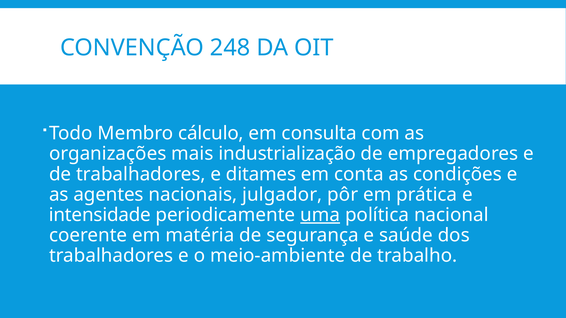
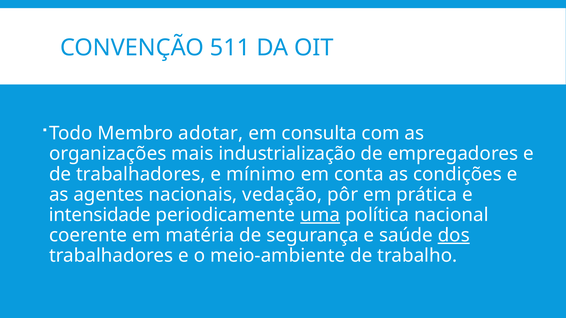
248: 248 -> 511 (230, 48)
cálculo: cálculo -> adotar (211, 134)
ditames: ditames -> mínimo (261, 174)
julgador: julgador -> vedação (282, 195)
dos underline: none -> present (454, 235)
